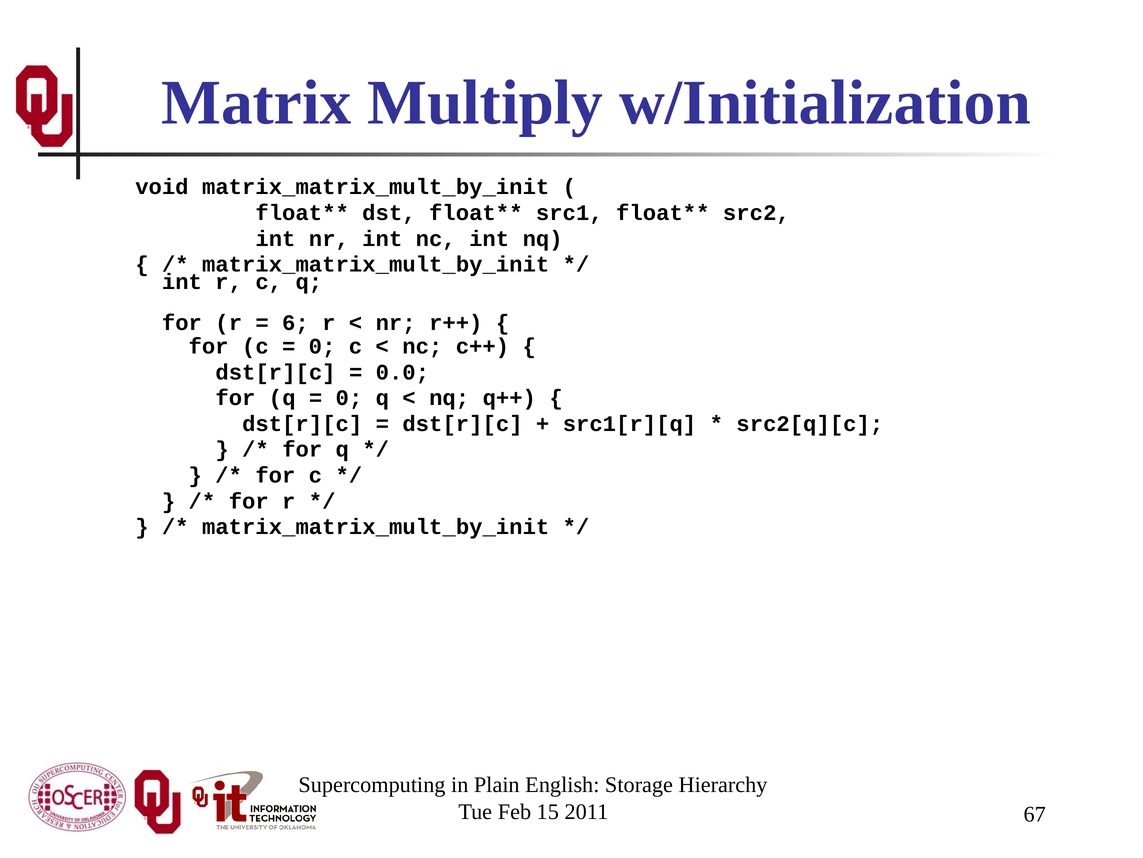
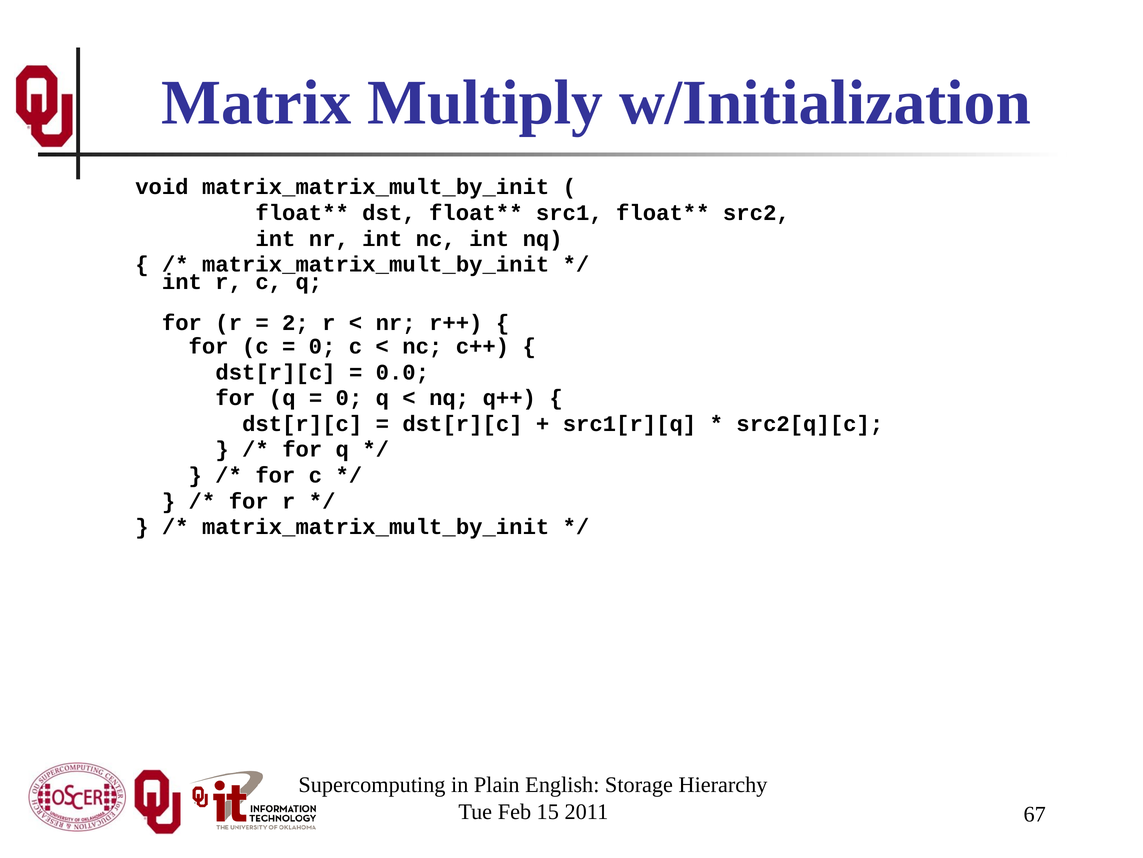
6: 6 -> 2 (295, 322)
